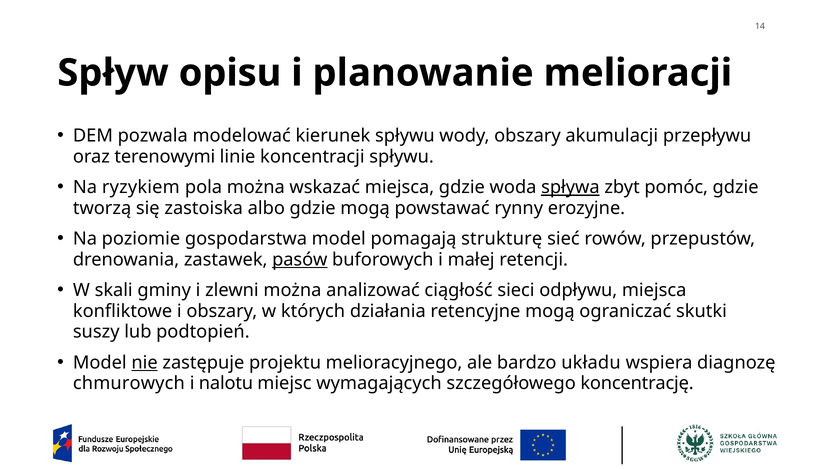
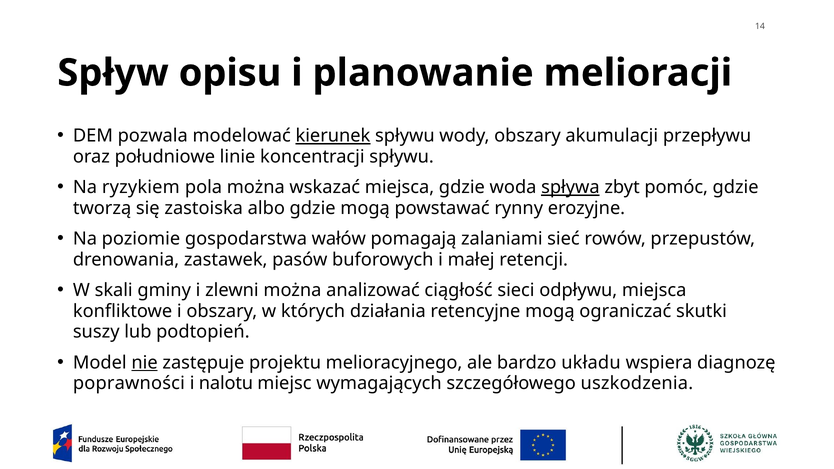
kierunek underline: none -> present (333, 136)
terenowymi: terenowymi -> południowe (165, 157)
gospodarstwa model: model -> wałów (339, 239)
strukturę: strukturę -> zalaniami (502, 239)
pasów underline: present -> none (300, 260)
chmurowych: chmurowych -> poprawności (129, 383)
koncentrację: koncentrację -> uszkodzenia (637, 383)
